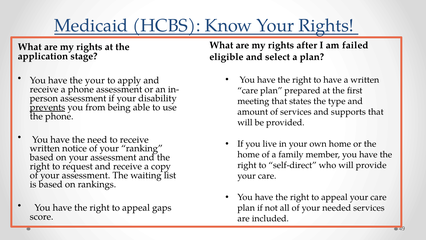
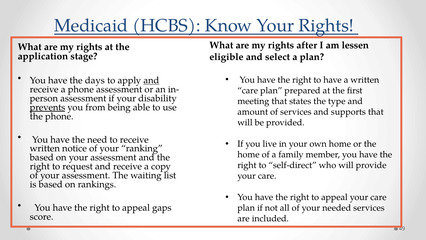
failed: failed -> lessen (355, 45)
the your: your -> days (95, 80)
and underline: none -> present (151, 80)
